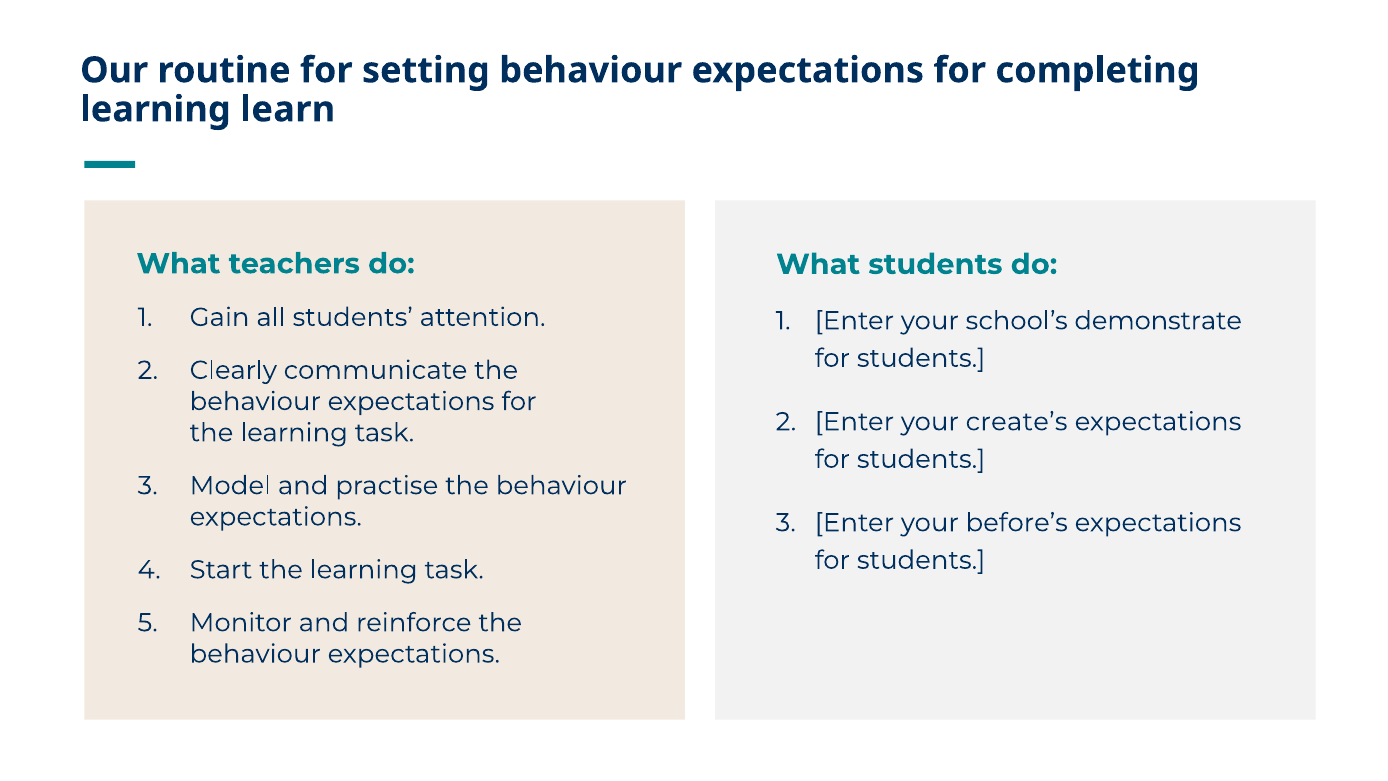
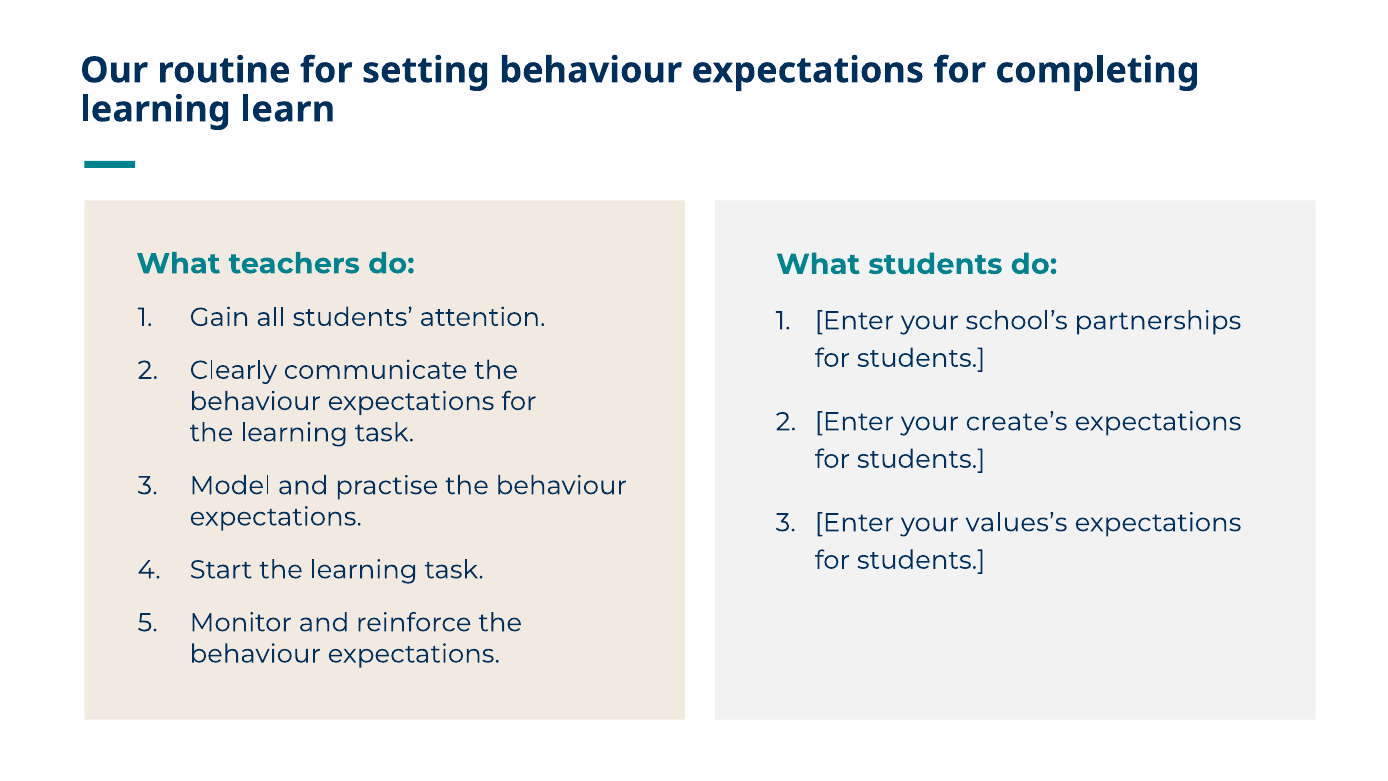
demonstrate: demonstrate -> partnerships (1158, 321)
before’s: before’s -> values’s (1017, 523)
